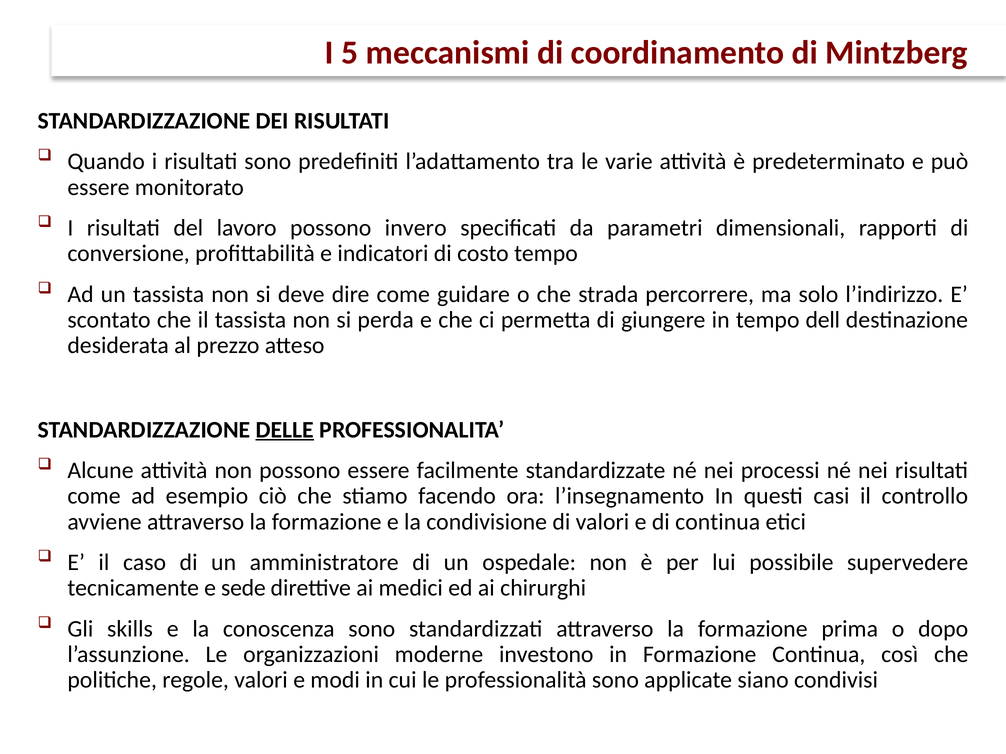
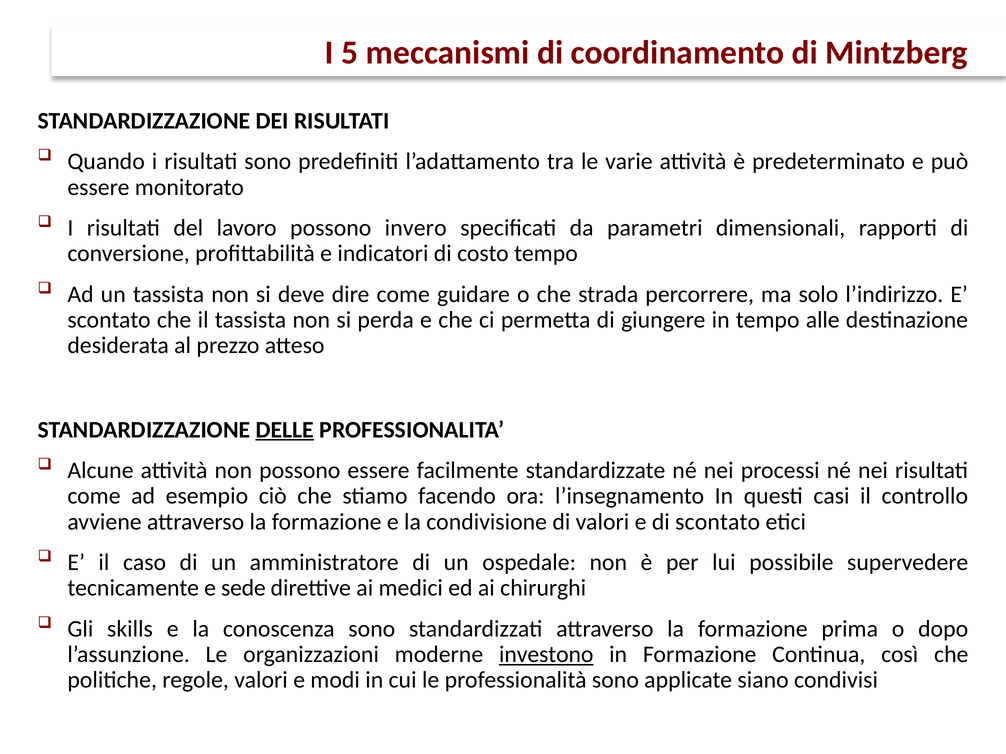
dell: dell -> alle (823, 320)
di continua: continua -> scontato (718, 522)
investono underline: none -> present (546, 655)
